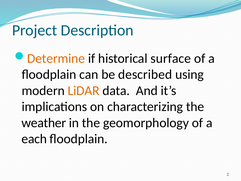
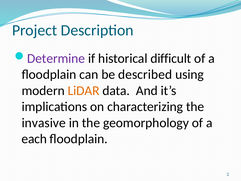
Determine colour: orange -> purple (56, 58)
surface: surface -> difficult (171, 58)
weather: weather -> invasive (44, 123)
